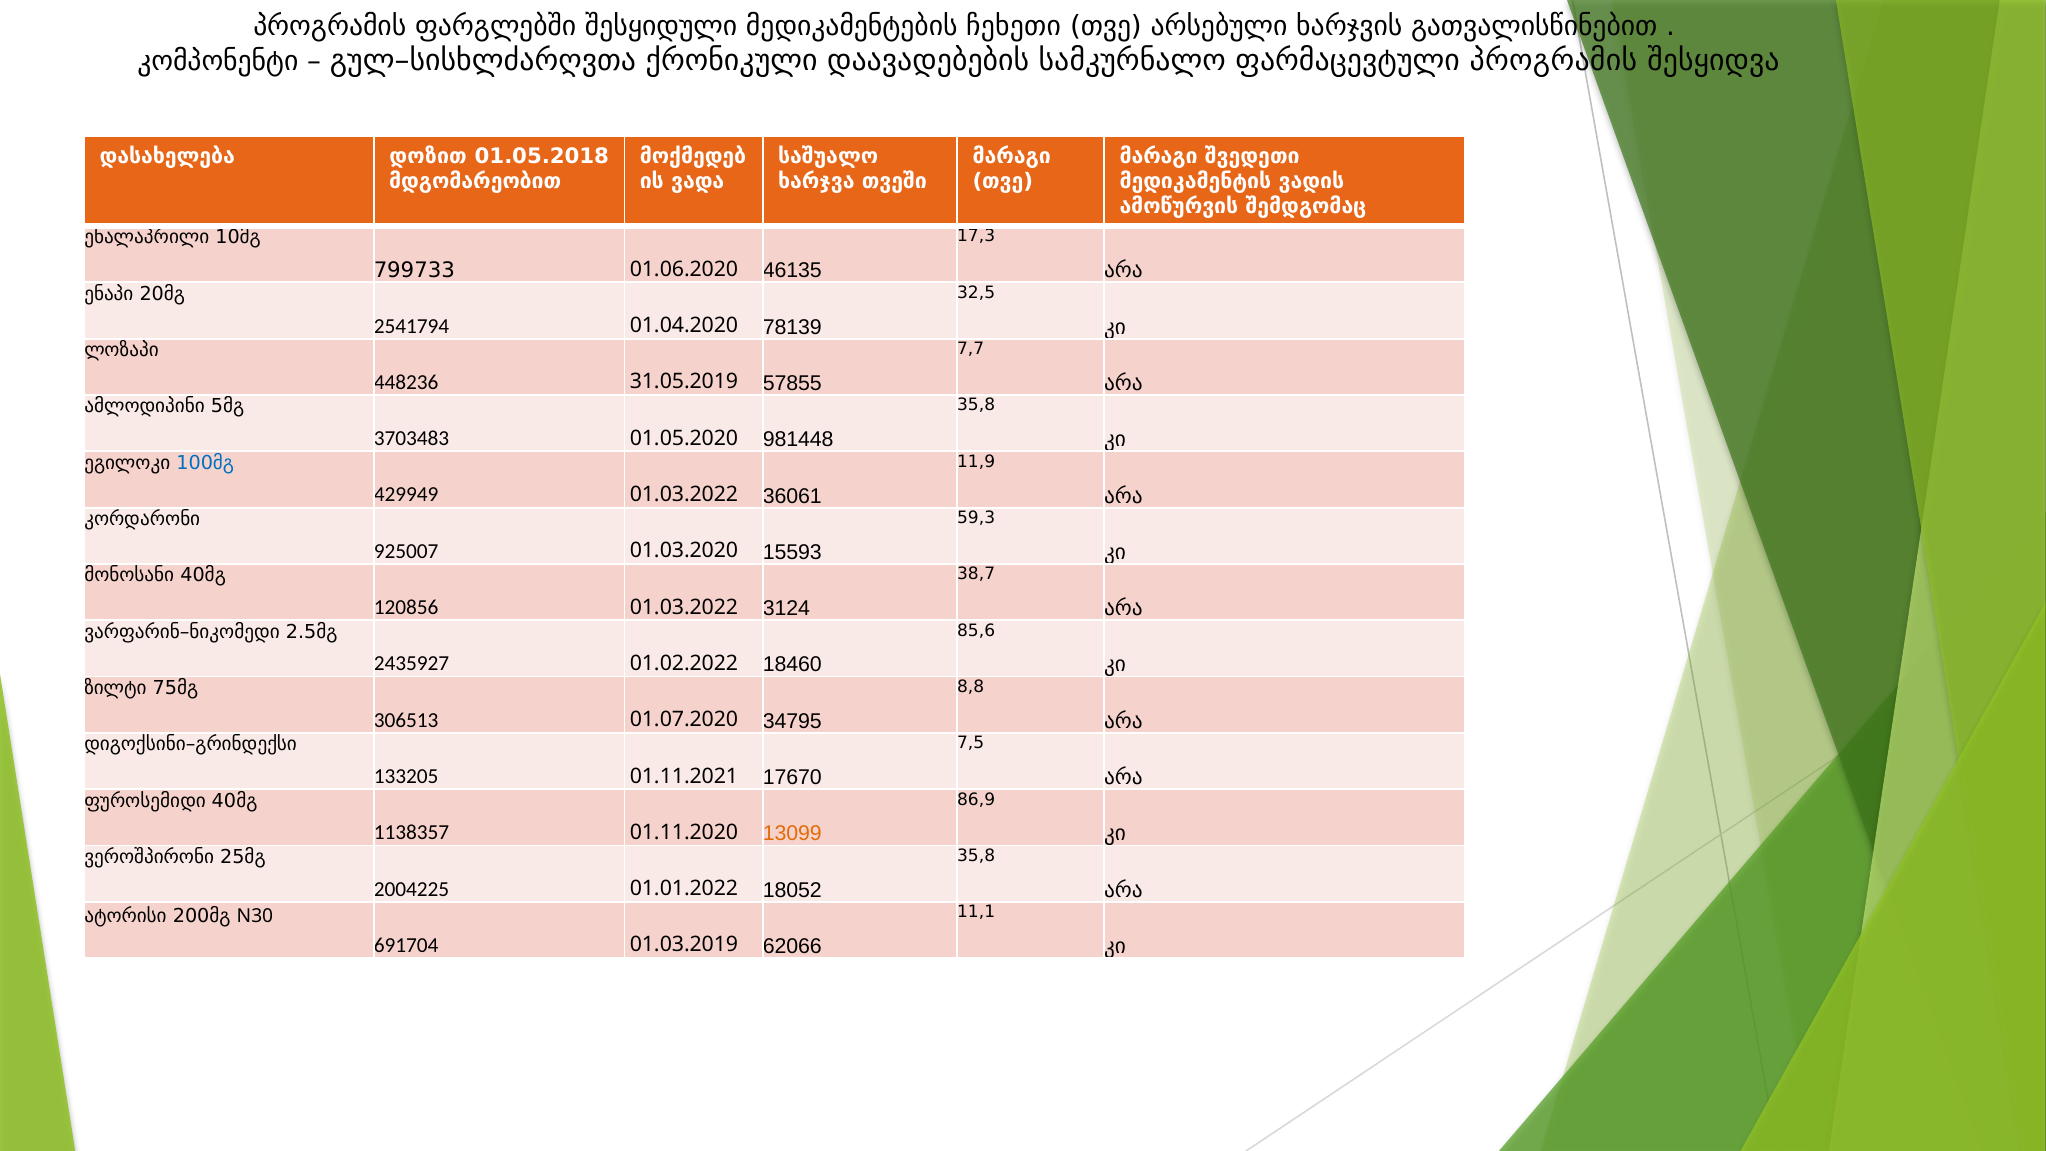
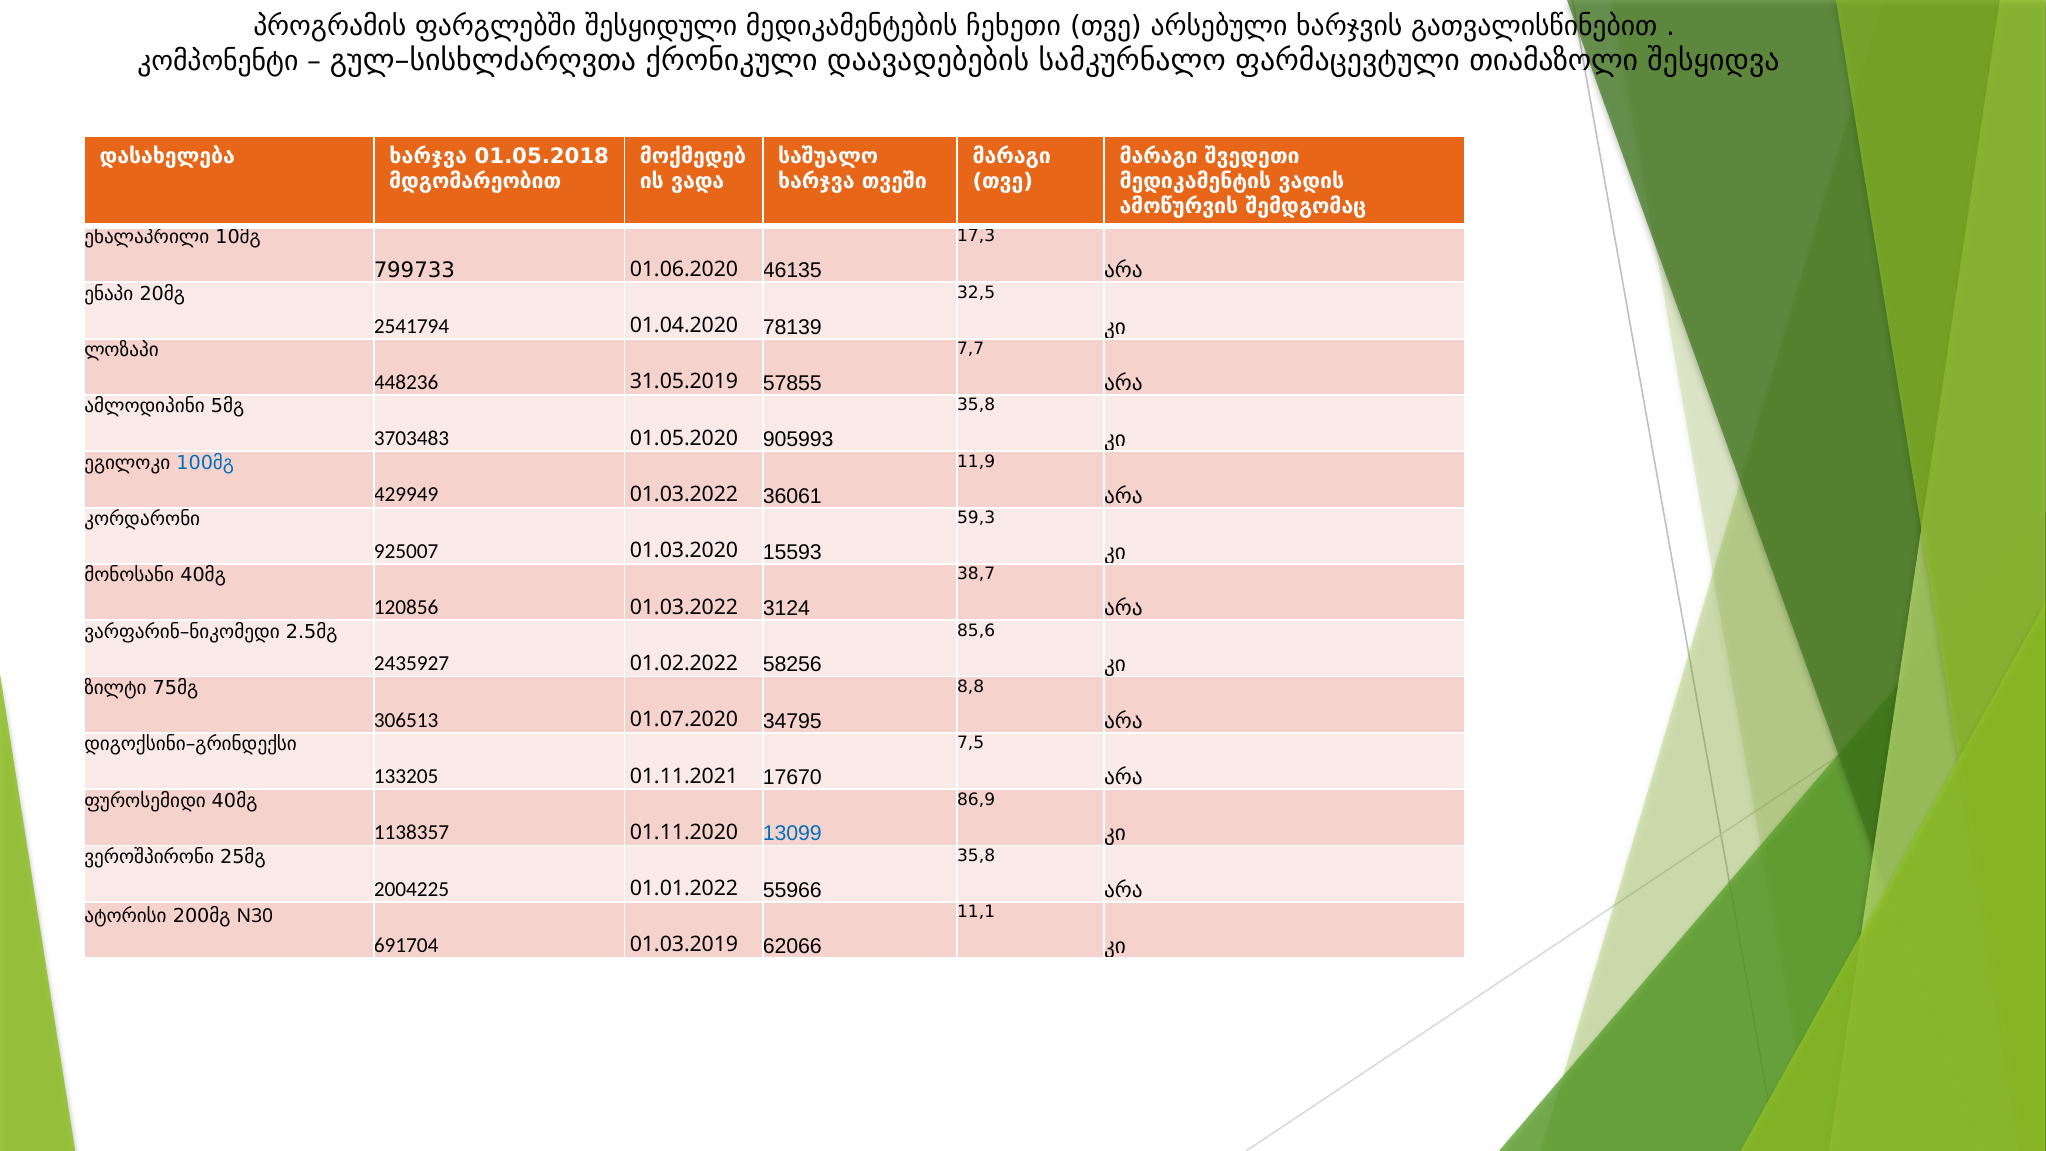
ფარმაცევტული პროგრამის: პროგრამის -> თიამაზოლი (1554, 61)
დასახელება დოზით: დოზით -> ხარჯვა (428, 157)
981448: 981448 -> 905993 (798, 440)
18460: 18460 -> 58256 (792, 665)
13099 colour: orange -> blue (792, 834)
18052: 18052 -> 55966 (792, 890)
